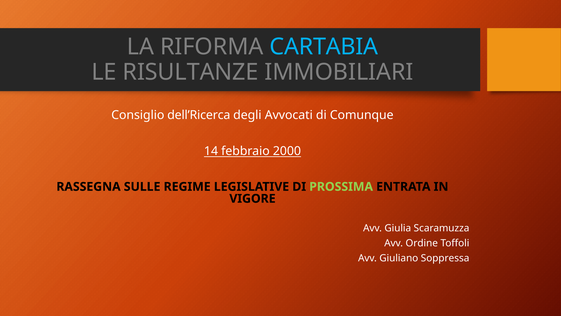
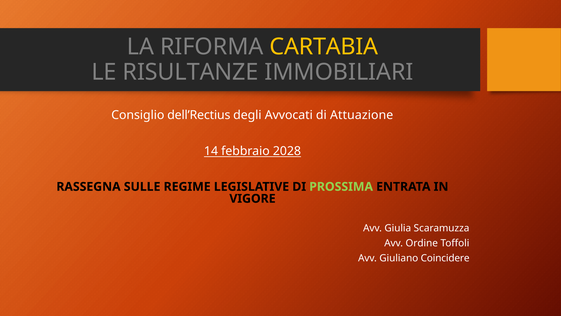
CARTABIA colour: light blue -> yellow (324, 47)
dell’Ricerca: dell’Ricerca -> dell’Rectius (199, 115)
Comunque: Comunque -> Attuazione (362, 115)
2000: 2000 -> 2028 (287, 151)
Soppressa: Soppressa -> Coincidere (445, 258)
